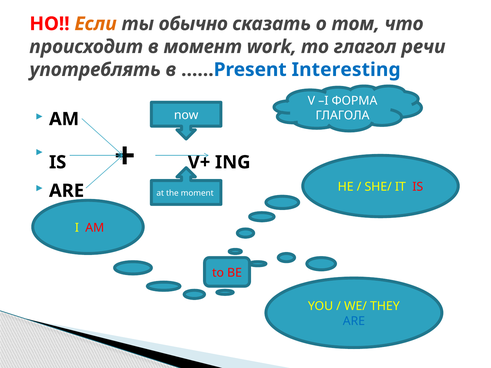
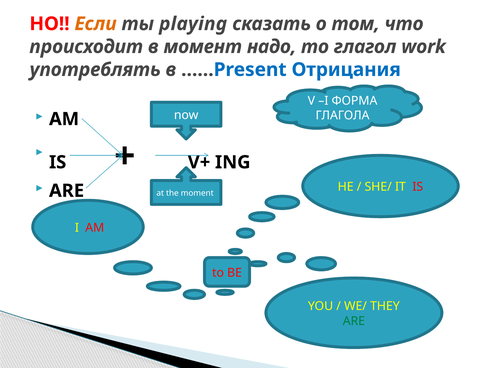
обычно: обычно -> playing (193, 24)
work: work -> надо (272, 47)
речи: речи -> work (424, 47)
Interesting: Interesting -> Отрицания (346, 70)
ARE colour: blue -> green (354, 321)
